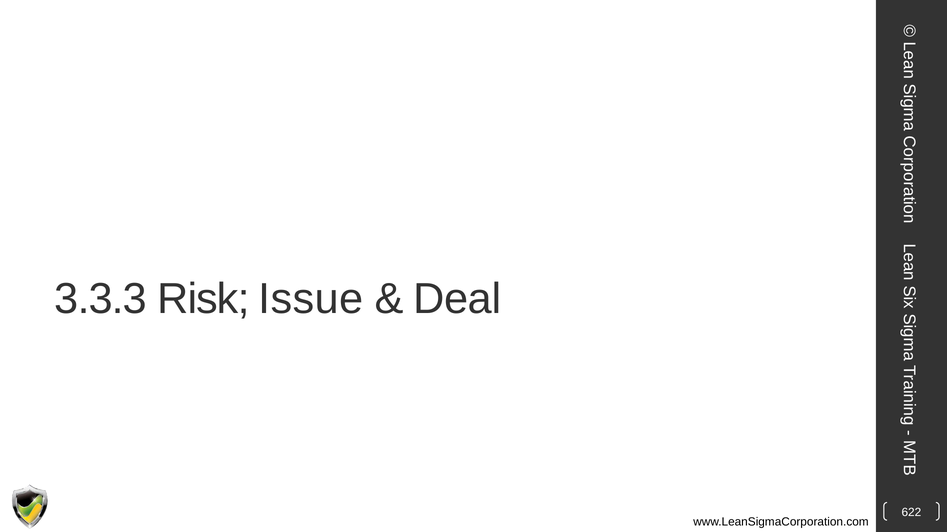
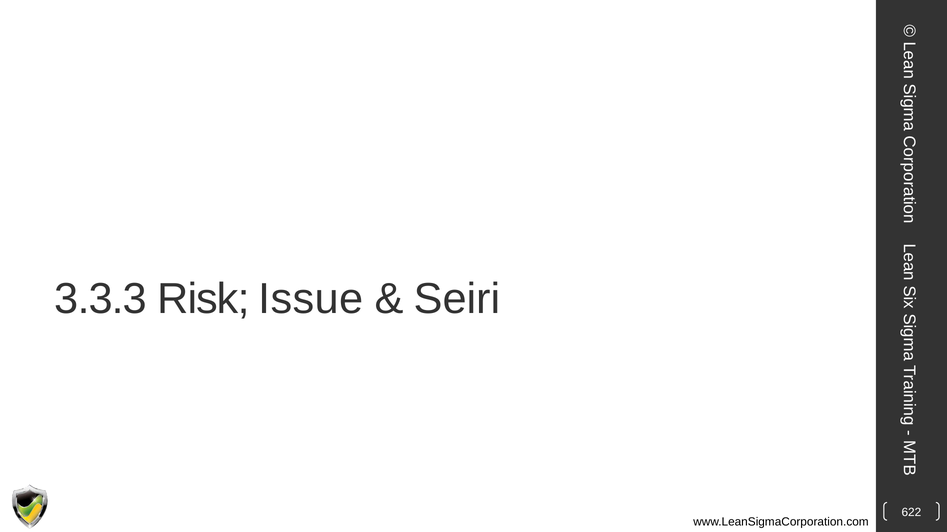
Deal: Deal -> Seiri (457, 299)
